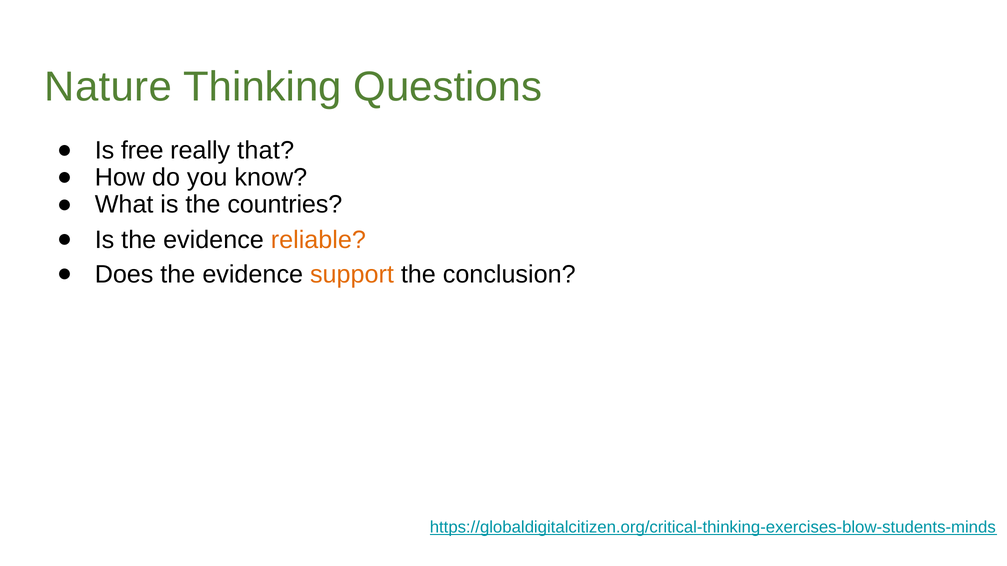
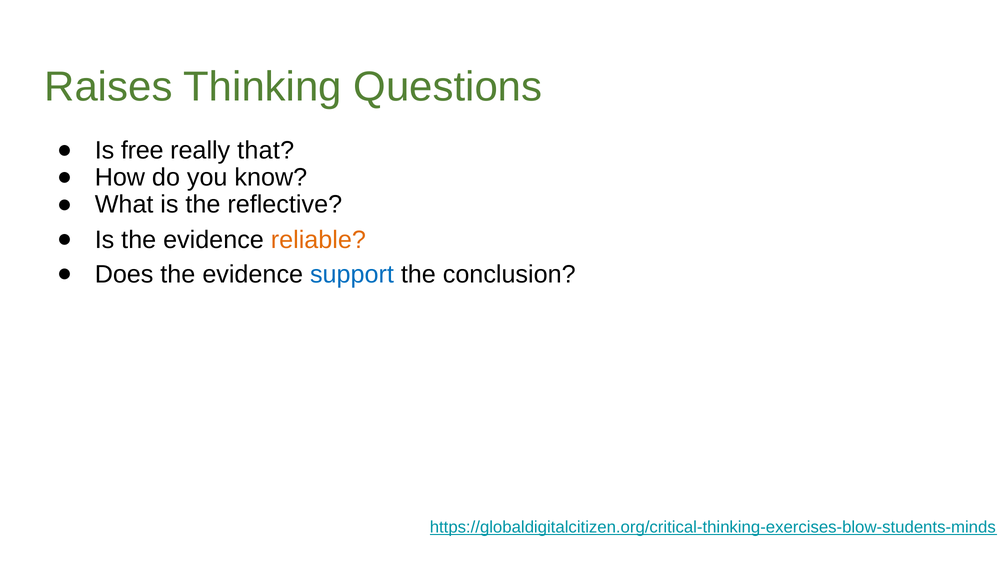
Nature: Nature -> Raises (108, 87)
countries: countries -> reflective (285, 205)
support colour: orange -> blue (352, 275)
